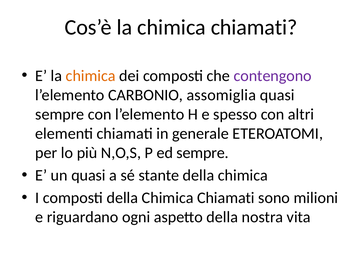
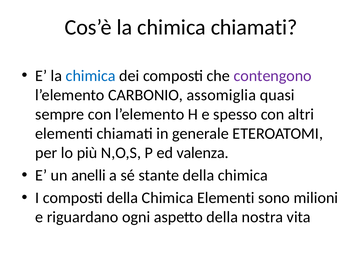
chimica colour: orange -> blue (91, 76)
ed sempre: sempre -> valenza (203, 153)
un quasi: quasi -> anelli (89, 176)
della Chimica Chiamati: Chiamati -> Elementi (226, 198)
